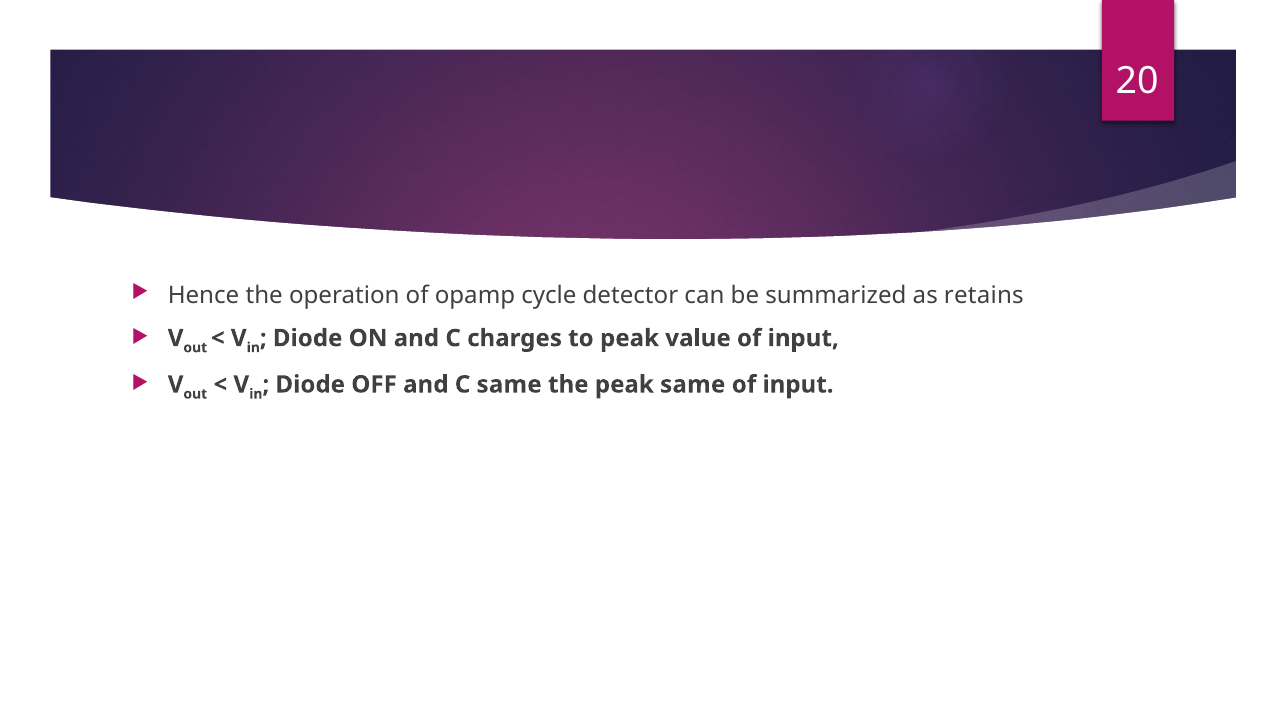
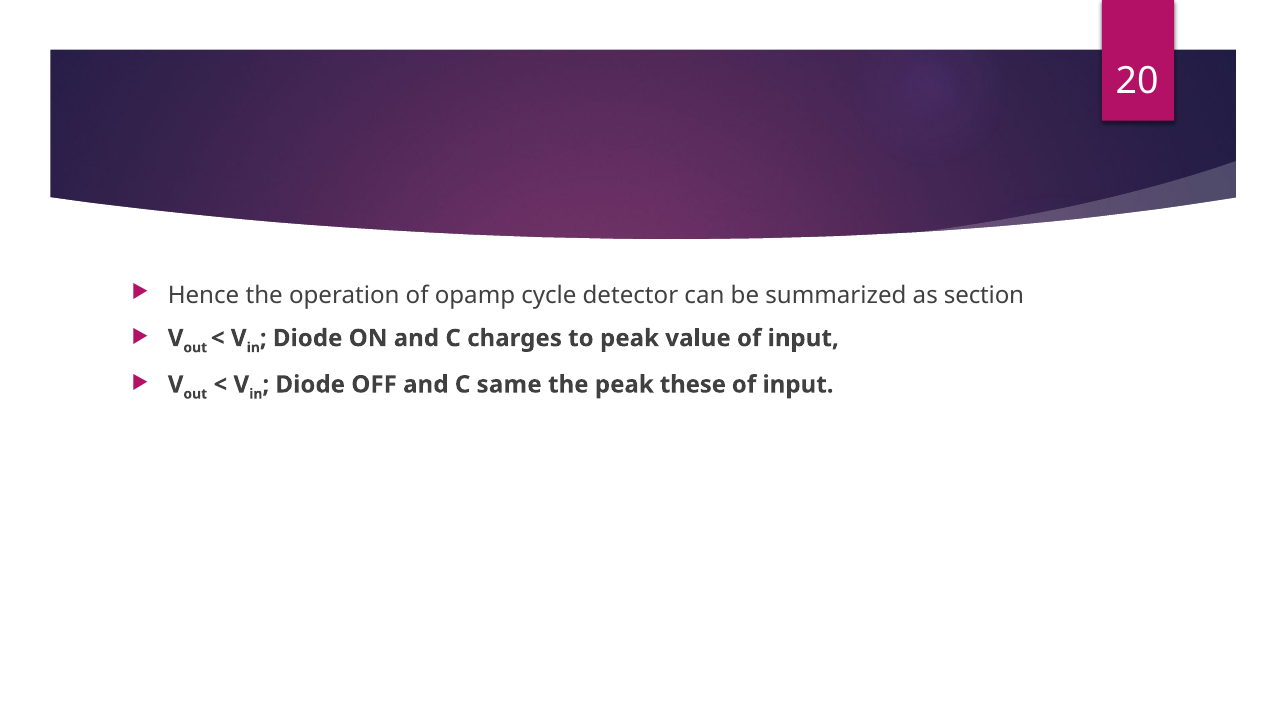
retains: retains -> section (984, 296)
peak same: same -> these (693, 385)
